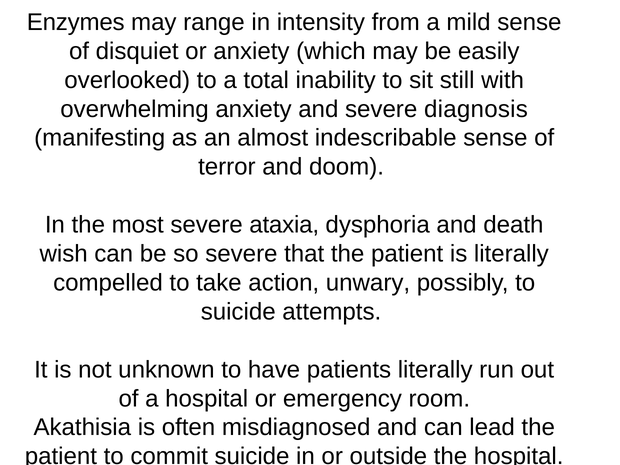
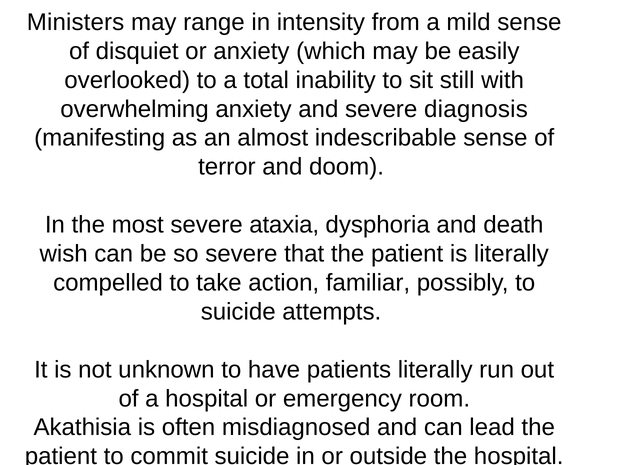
Enzymes: Enzymes -> Ministers (76, 22)
unwary: unwary -> familiar (368, 283)
